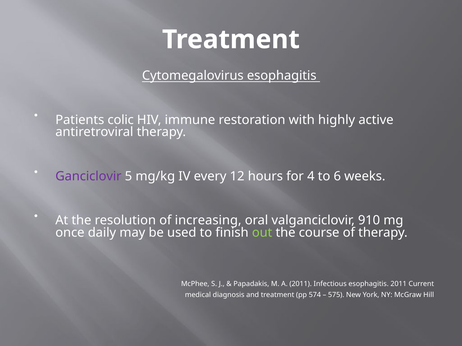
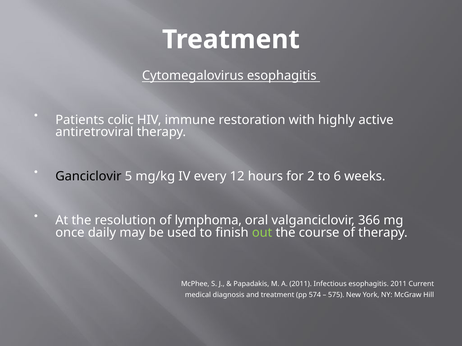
Ganciclovir colour: purple -> black (88, 176)
4: 4 -> 2 (311, 176)
increasing: increasing -> lymphoma (208, 221)
910: 910 -> 366 (369, 221)
